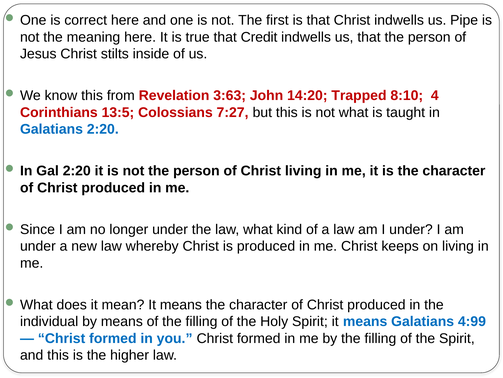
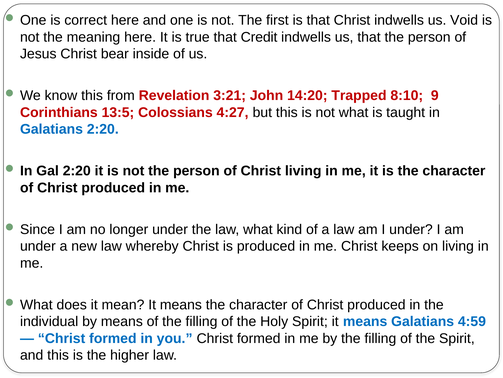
Pipe: Pipe -> Void (464, 20)
stilts: stilts -> bear (115, 54)
3:63: 3:63 -> 3:21 (230, 95)
4: 4 -> 9 (435, 95)
7:27: 7:27 -> 4:27 (233, 112)
4:99: 4:99 -> 4:59 (472, 321)
